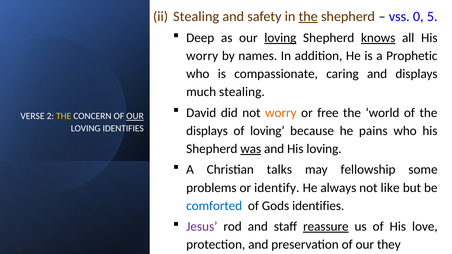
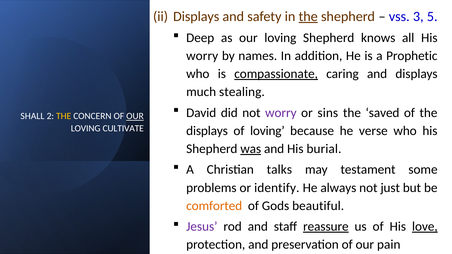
ii Stealing: Stealing -> Displays (196, 16)
0: 0 -> 3 (418, 16)
loving underline: present -> none (280, 38)
knows underline: present -> none (378, 38)
compassionate underline: none -> present (276, 74)
worry colour: orange -> purple (281, 113)
free: free -> sins (328, 113)
world: world -> saved (382, 113)
VERSE: VERSE -> SHALL (32, 116)
LOVING IDENTIFIES: IDENTIFIES -> CULTIVATE (123, 129)
pains: pains -> verse (373, 131)
His loving: loving -> burial (324, 149)
fellowship: fellowship -> testament (368, 170)
like: like -> just (390, 188)
comforted colour: blue -> orange (214, 206)
Gods identifies: identifies -> beautiful (318, 206)
love underline: none -> present (425, 227)
they: they -> pain (389, 245)
